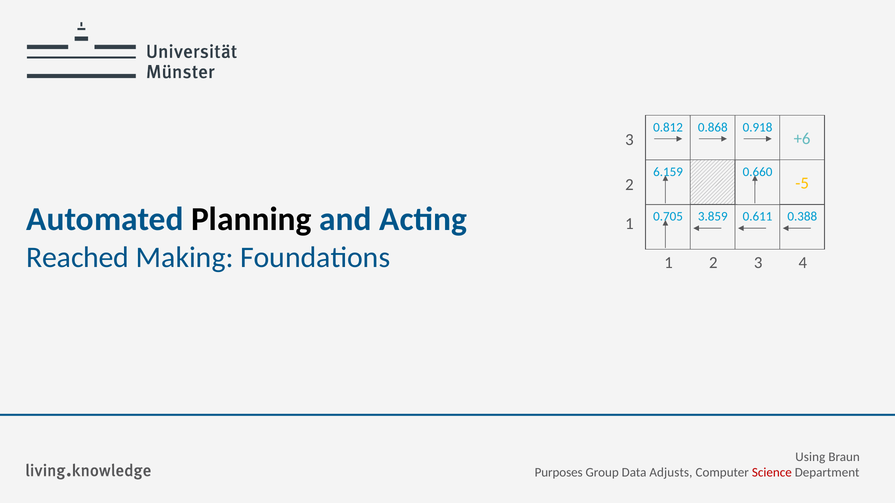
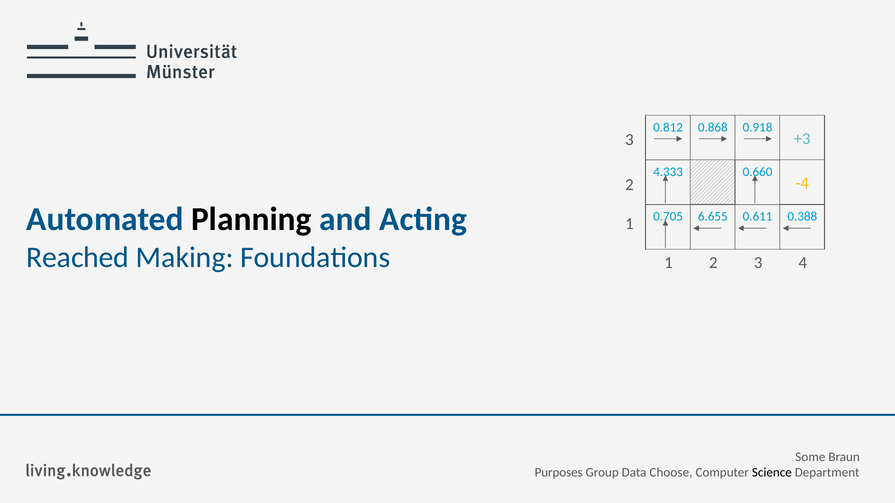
+6: +6 -> +3 (802, 139)
6.159: 6.159 -> 4.333 (668, 172)
-5: -5 -> -4 (802, 184)
3.859: 3.859 -> 6.655 (713, 217)
Using: Using -> Some (810, 457)
Adjusts: Adjusts -> Choose (671, 473)
Science colour: red -> black (772, 473)
